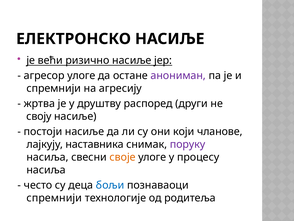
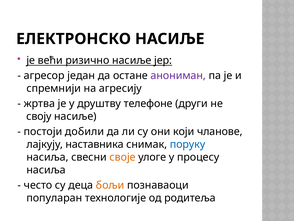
агресор улоге: улоге -> један (81, 75)
распоред: распоред -> телефоне (148, 103)
постоји насиље: насиље -> добили (84, 131)
поруку colour: purple -> blue (188, 144)
бољи colour: blue -> orange (110, 185)
спремнији: спремнији -> популаран (54, 197)
